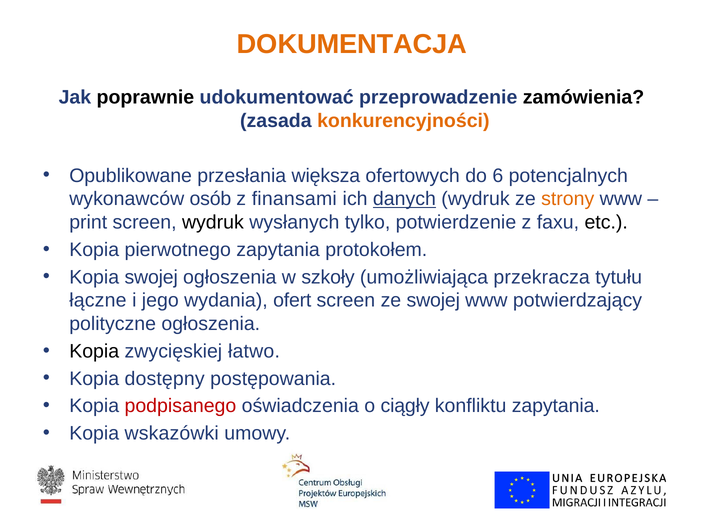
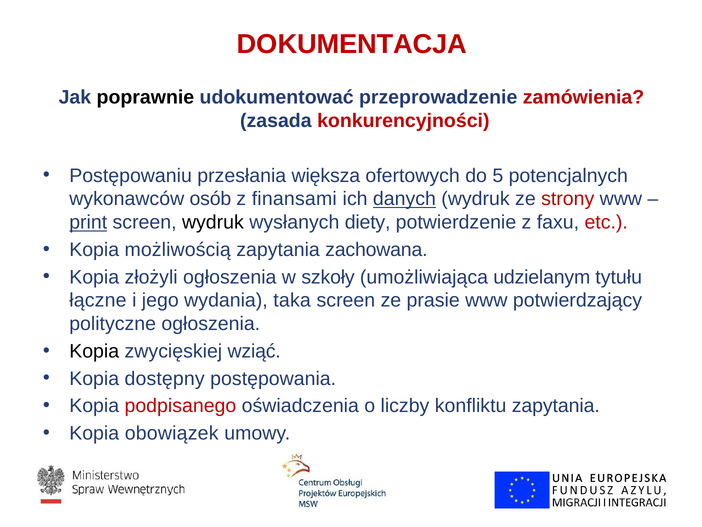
DOKUMENTACJA colour: orange -> red (352, 44)
zamówienia colour: black -> red (584, 97)
konkurencyjności colour: orange -> red (403, 121)
Opublikowane: Opublikowane -> Postępowaniu (131, 175)
6: 6 -> 5 (498, 175)
strony colour: orange -> red (568, 199)
print underline: none -> present (88, 222)
tylko: tylko -> diety (368, 222)
etc colour: black -> red (606, 222)
pierwotnego: pierwotnego -> możliwością (178, 250)
protokołem: protokołem -> zachowana (376, 250)
Kopia swojej: swojej -> złożyli (151, 277)
przekracza: przekracza -> udzielanym (542, 277)
ofert: ofert -> taka (292, 300)
ze swojej: swojej -> prasie (433, 300)
łatwo: łatwo -> wziąć (254, 351)
ciągły: ciągły -> liczby (405, 406)
wskazówki: wskazówki -> obowiązek (172, 433)
